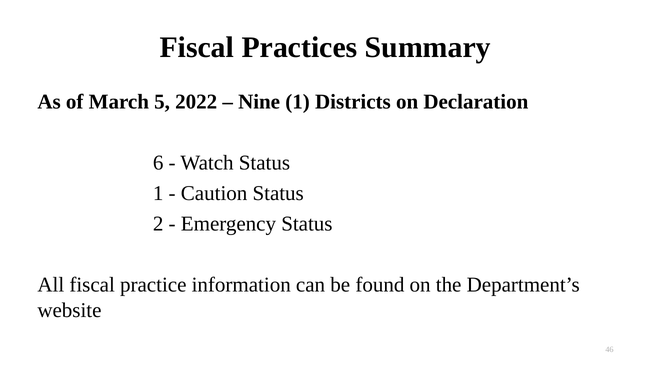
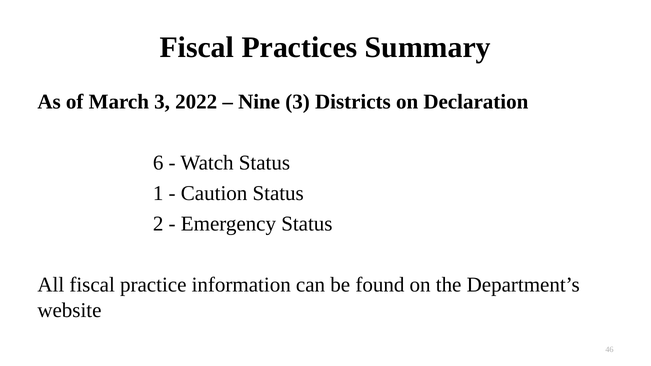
March 5: 5 -> 3 (162, 102)
Nine 1: 1 -> 3 (298, 102)
